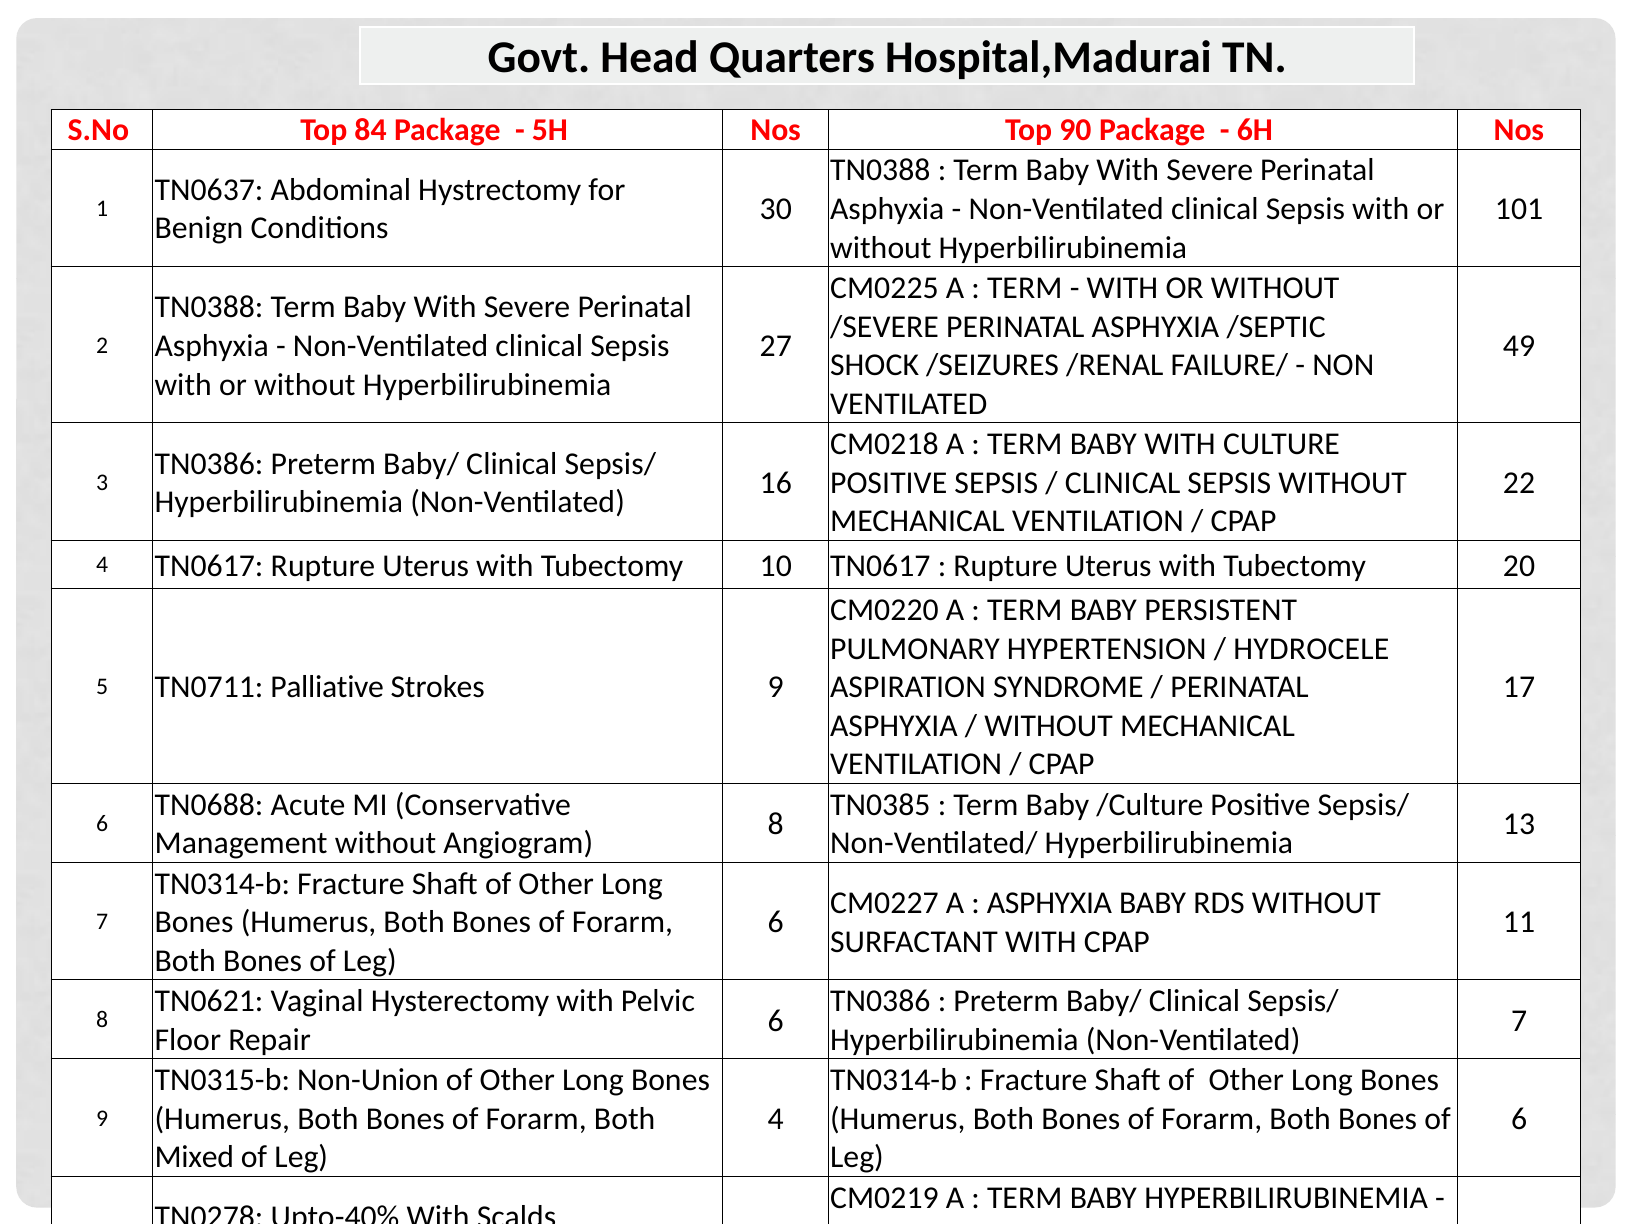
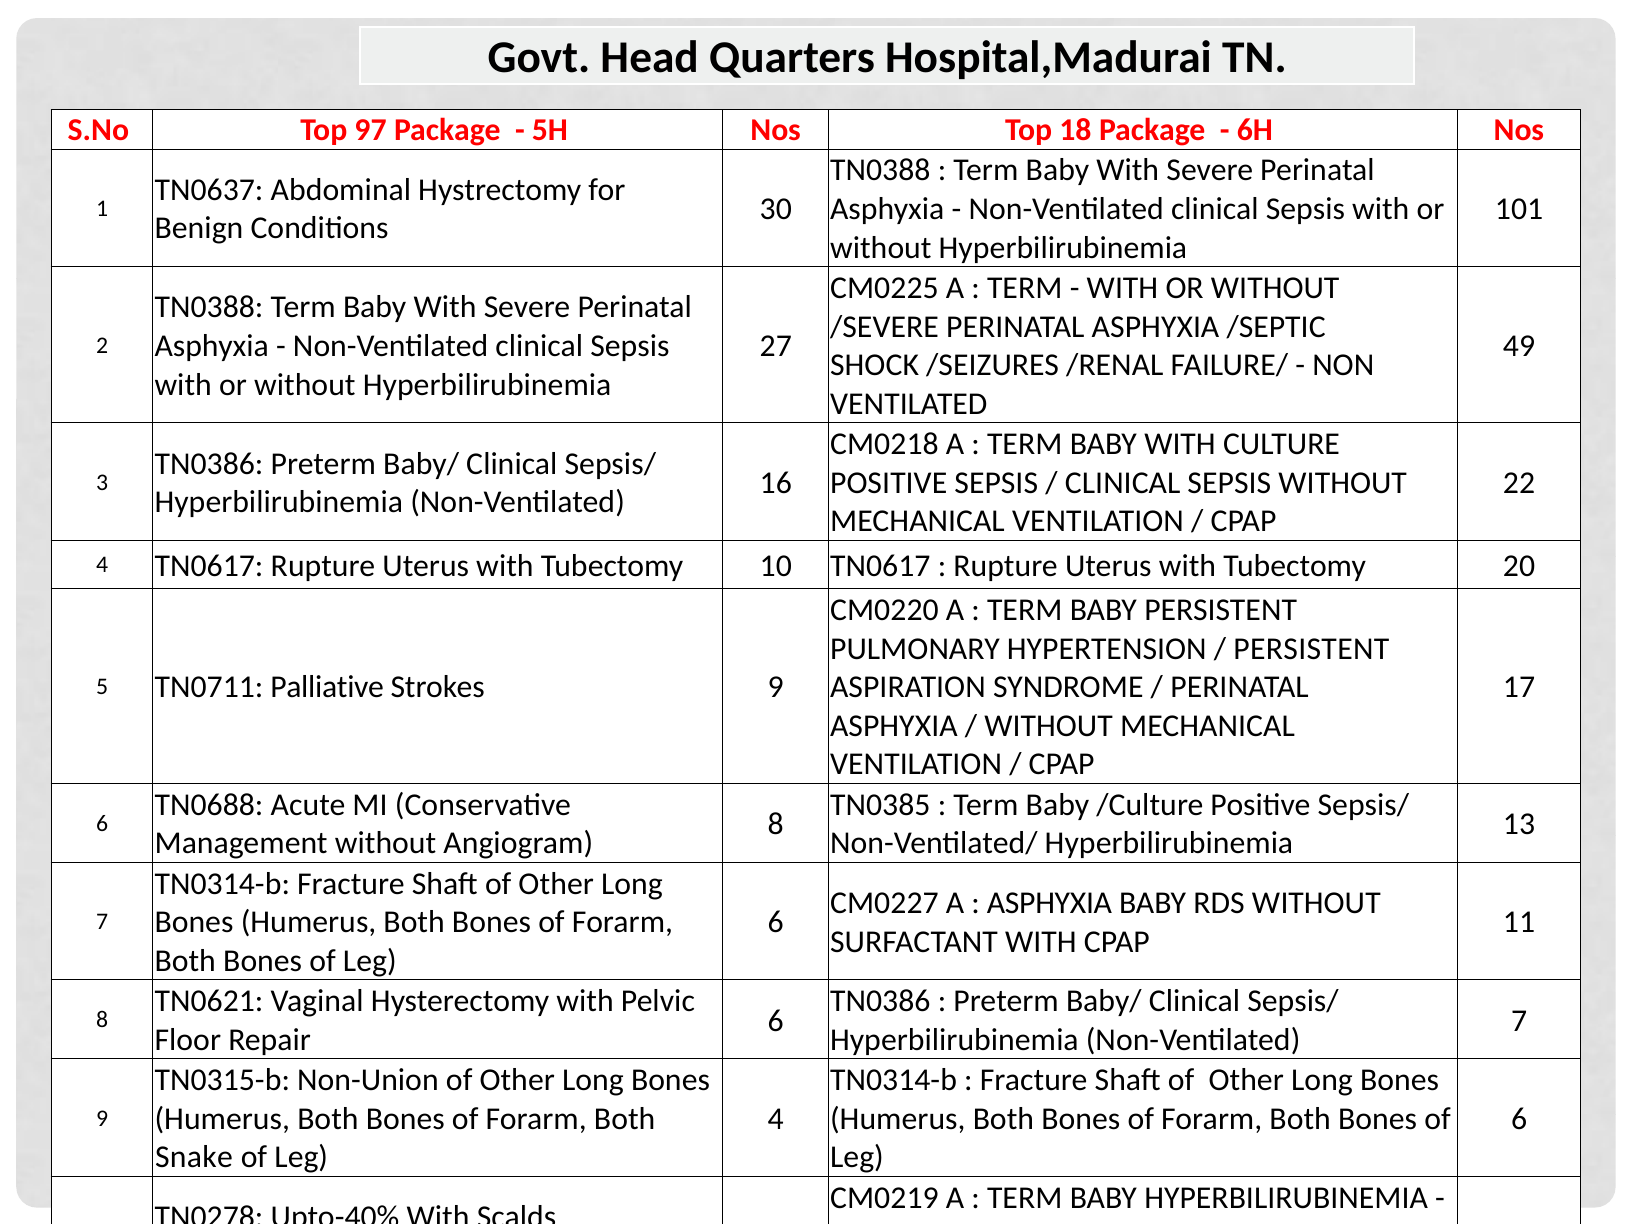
84: 84 -> 97 (371, 130)
90: 90 -> 18 (1075, 130)
HYDROCELE: HYDROCELE -> PERSISTENT (1311, 649)
Mixed: Mixed -> Snake (194, 1157)
